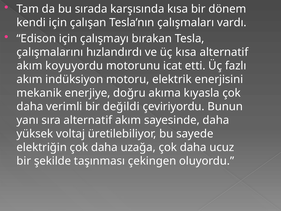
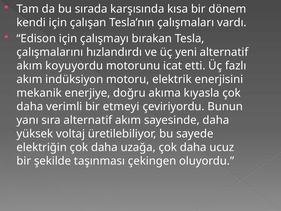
üç kısa: kısa -> yeni (186, 52)
değildi: değildi -> etmeyi (121, 106)
